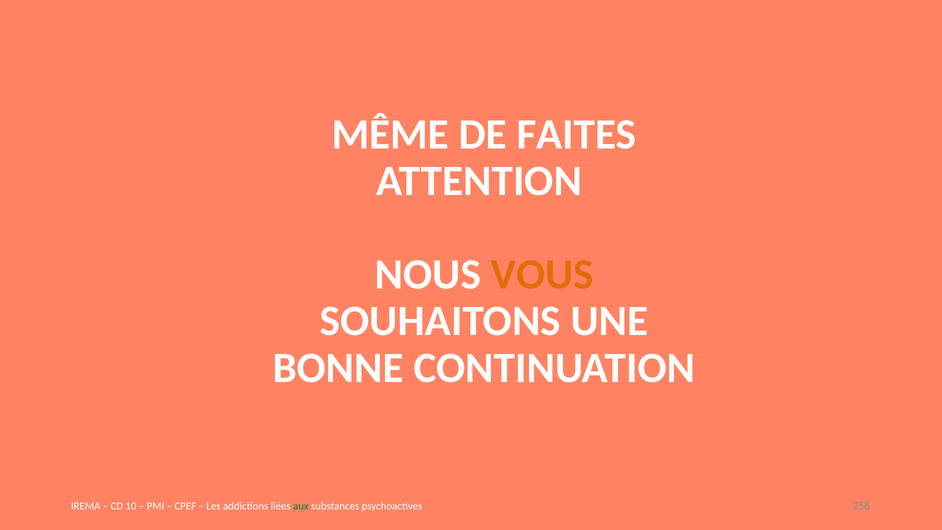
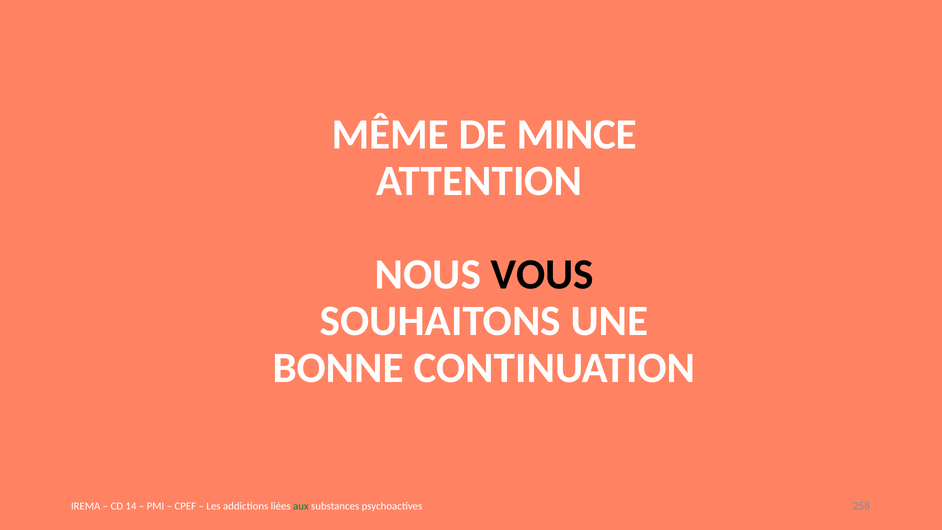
FAITES: FAITES -> MINCE (577, 134)
VOUS colour: orange -> black (542, 274)
10: 10 -> 14 (131, 506)
